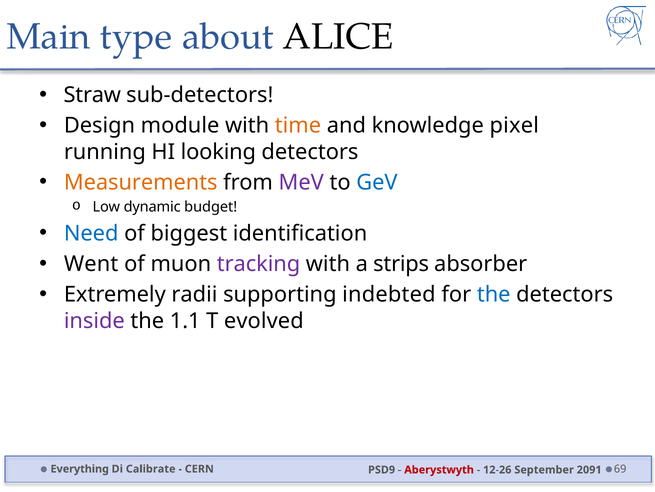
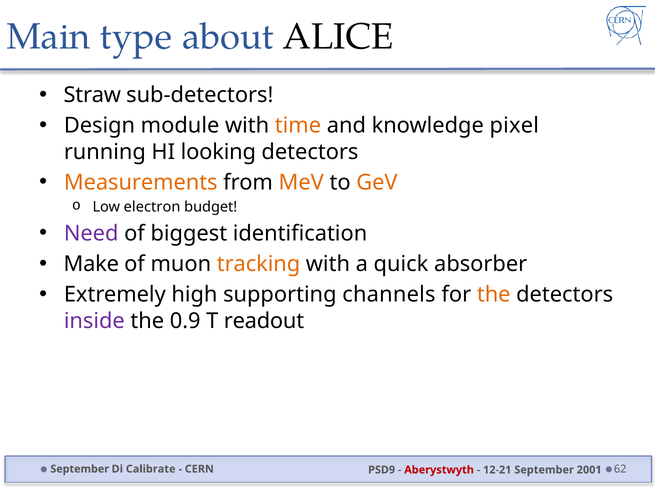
MeV colour: purple -> orange (301, 182)
GeV colour: blue -> orange (377, 182)
dynamic: dynamic -> electron (152, 206)
Need colour: blue -> purple (91, 233)
Went: Went -> Make (91, 264)
tracking colour: purple -> orange (259, 264)
strips: strips -> quick (401, 264)
radii: radii -> high (194, 294)
indebted: indebted -> channels (389, 294)
the colour: blue -> orange (494, 294)
1.1: 1.1 -> 0.9 (185, 320)
evolved: evolved -> readout (264, 320)
Everything: Everything -> September (80, 468)
69: 69 -> 62 (620, 468)
12-26: 12-26 -> 12-21 (497, 469)
2091: 2091 -> 2001 (589, 469)
